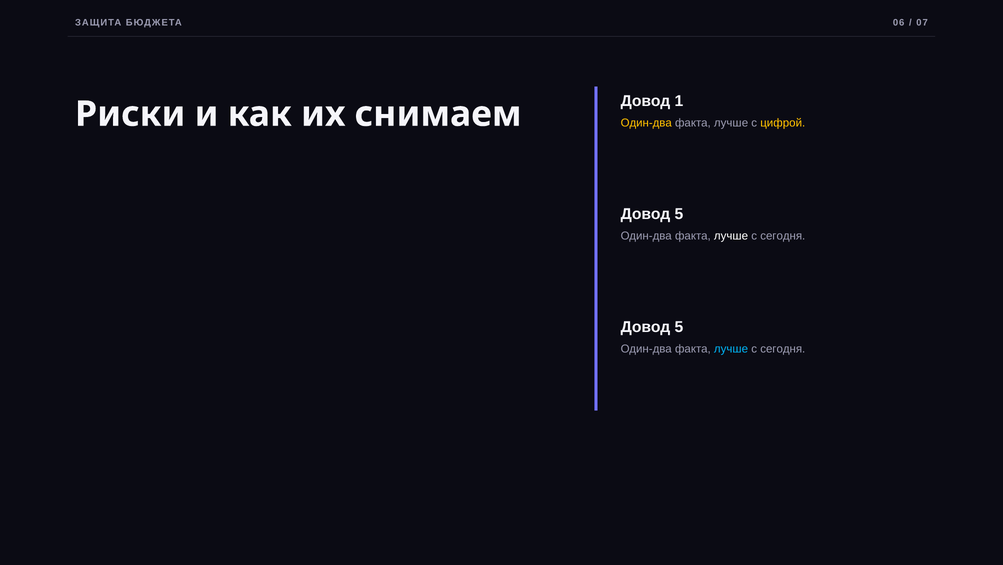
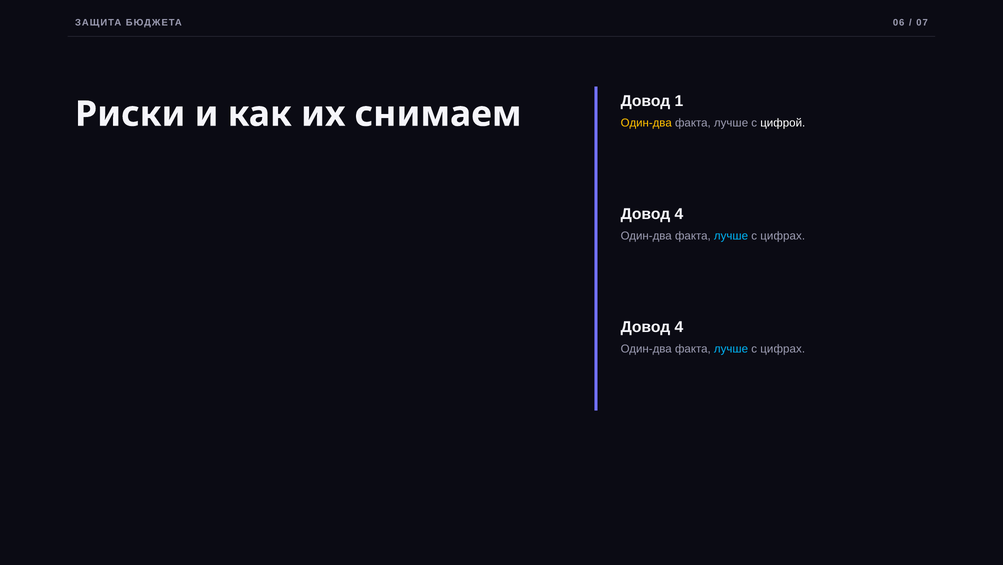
цифрой colour: yellow -> white (783, 123)
5: 5 -> 4 (679, 214)
лучше colour: white -> light blue (731, 236)
сегодня: сегодня -> цифрах (783, 236)
5: 5 -> 4 (679, 326)
сегодня: сегодня -> цифрах (783, 349)
